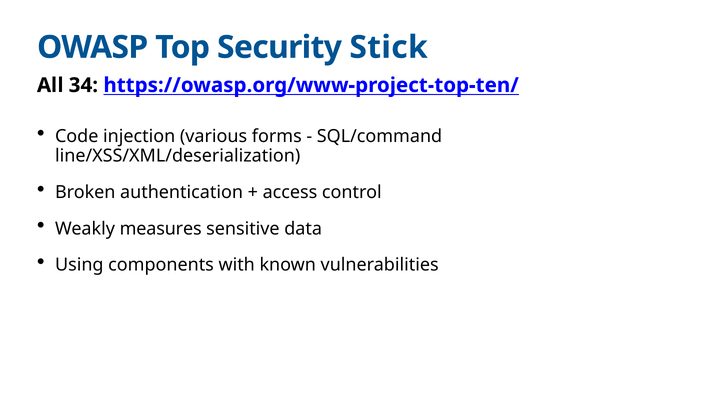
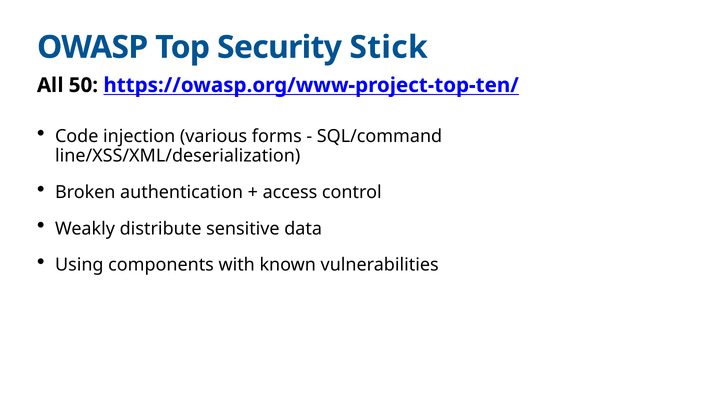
34: 34 -> 50 (83, 85)
measures: measures -> distribute (161, 228)
